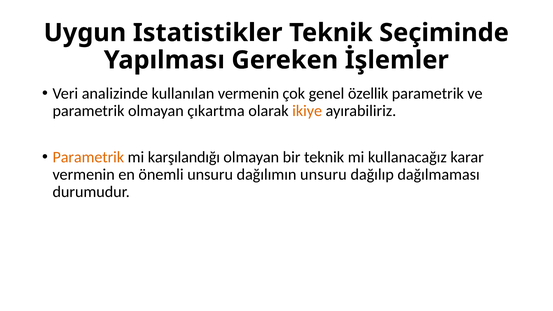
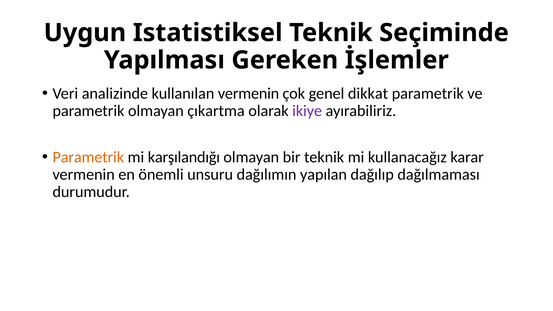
Istatistikler: Istatistikler -> Istatistiksel (208, 33)
özellik: özellik -> dikkat (368, 93)
ikiye colour: orange -> purple (307, 111)
dağılımın unsuru: unsuru -> yapılan (323, 175)
